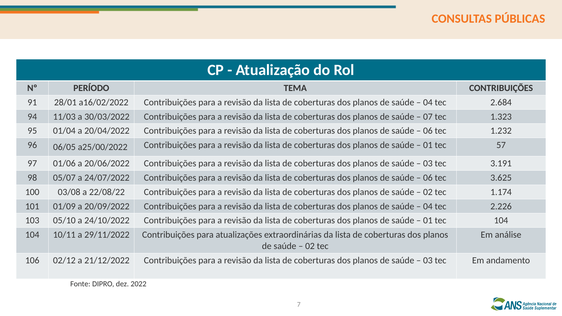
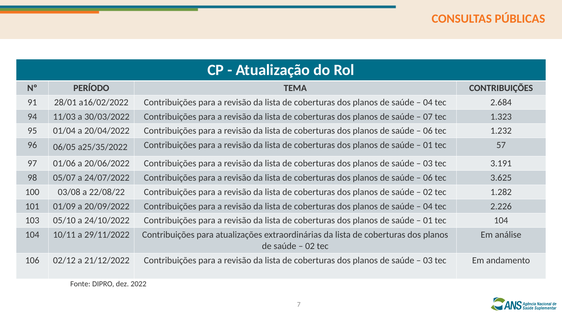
a25/00/2022: a25/00/2022 -> a25/35/2022 (103, 147)
1.174: 1.174 -> 1.282 (501, 192)
